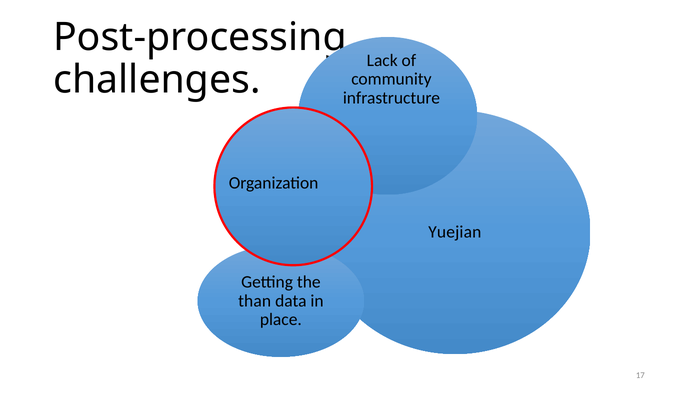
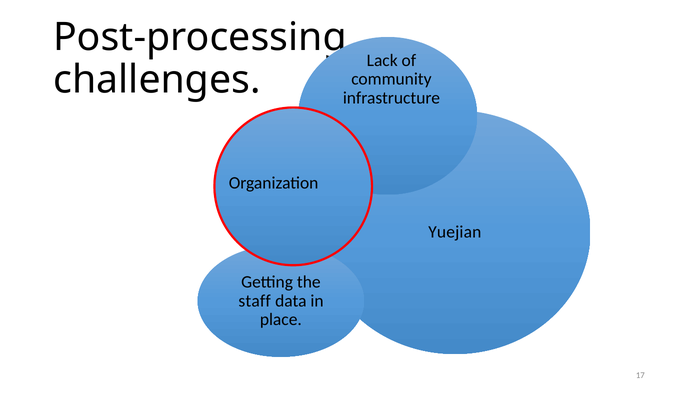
than: than -> staff (255, 301)
